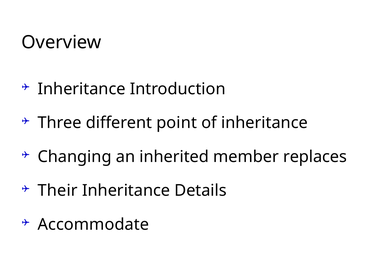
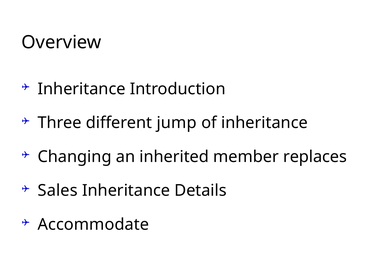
point: point -> jump (177, 123)
Their: Their -> Sales (58, 191)
